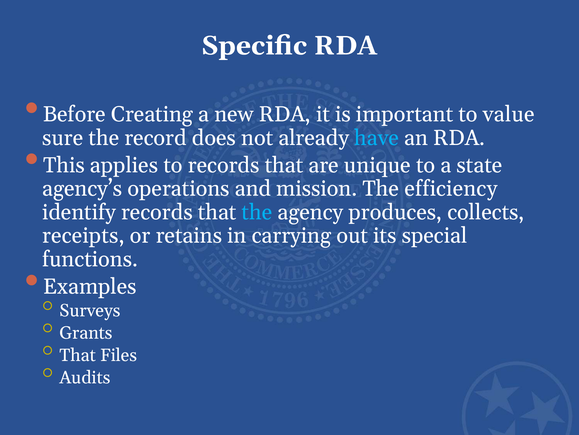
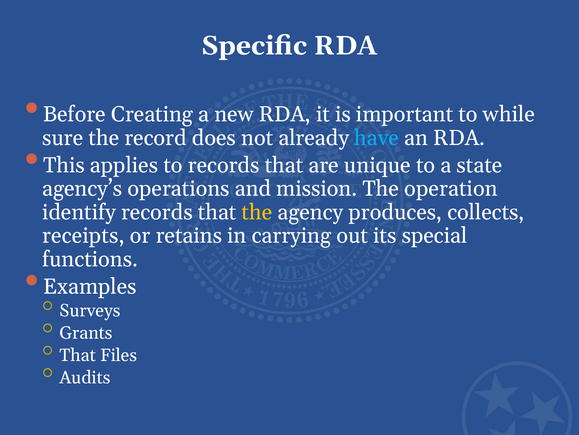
value: value -> while (509, 114)
efficiency: efficiency -> operation (451, 188)
the colour: light blue -> yellow (257, 212)
